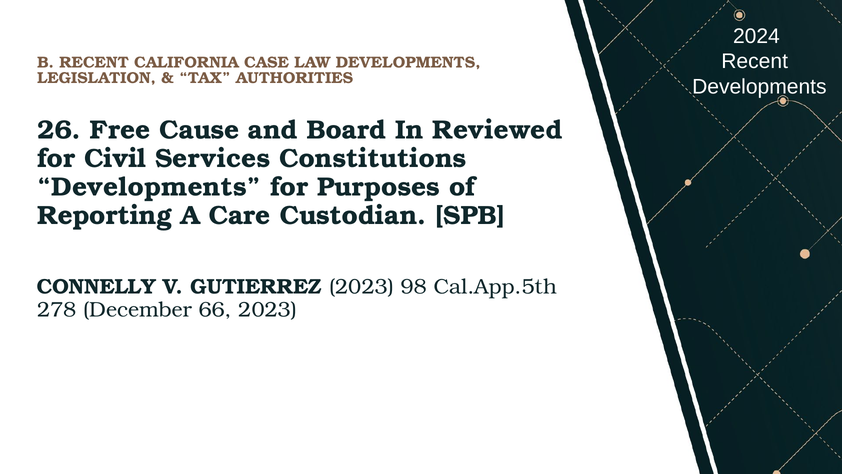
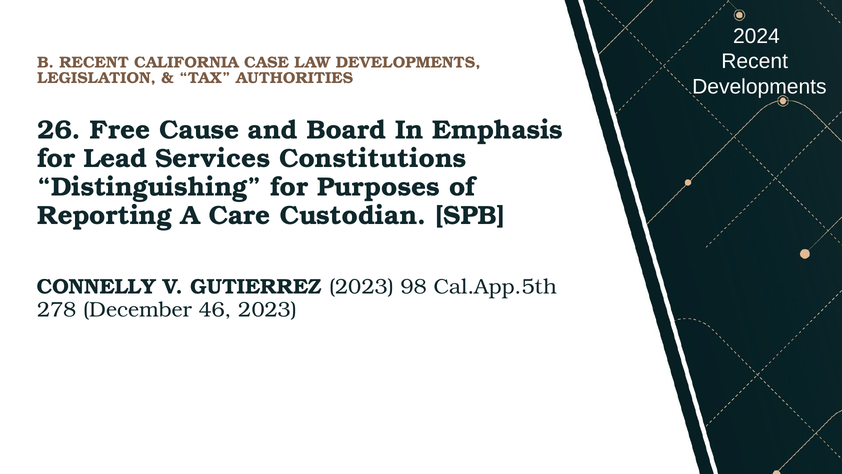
Reviewed: Reviewed -> Emphasis (498, 130)
Civil: Civil -> Lead (115, 158)
Developments: Developments -> Distinguishing (149, 187)
66: 66 -> 46 (215, 309)
